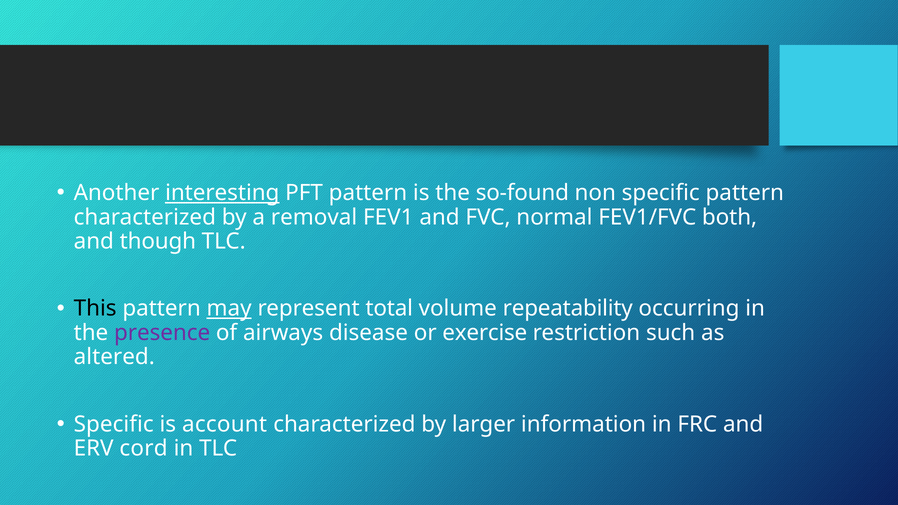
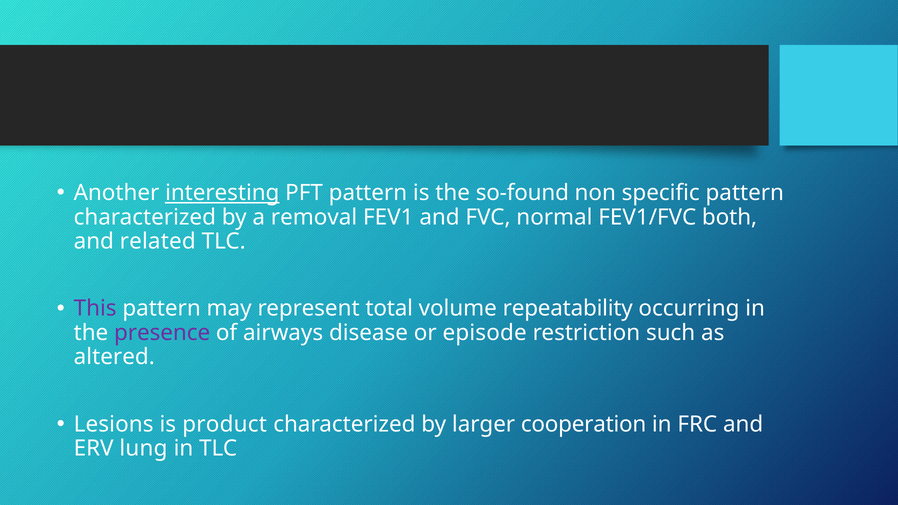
though: though -> related (158, 241)
This colour: black -> purple (95, 309)
may underline: present -> none (229, 309)
exercise: exercise -> episode (485, 333)
Specific: Specific -> Lesions (114, 424)
account: account -> product (225, 424)
information: information -> cooperation (584, 424)
cord: cord -> lung (143, 449)
